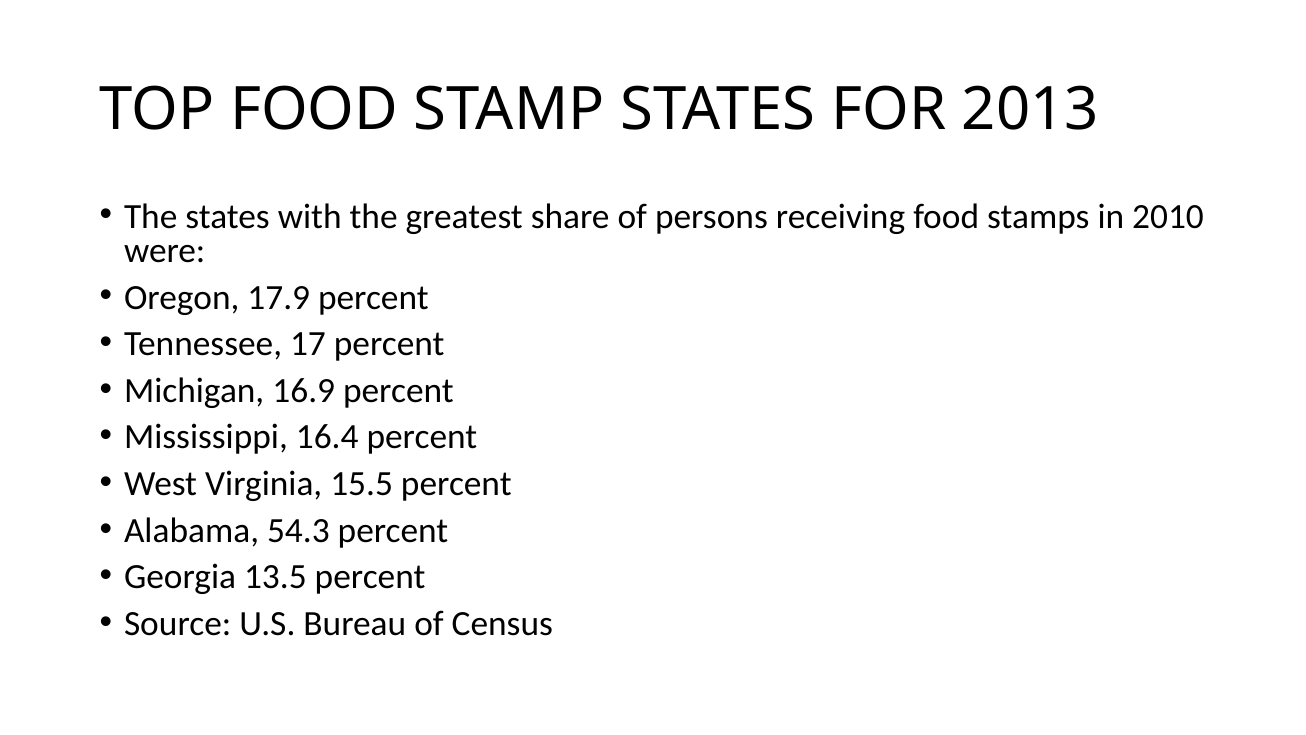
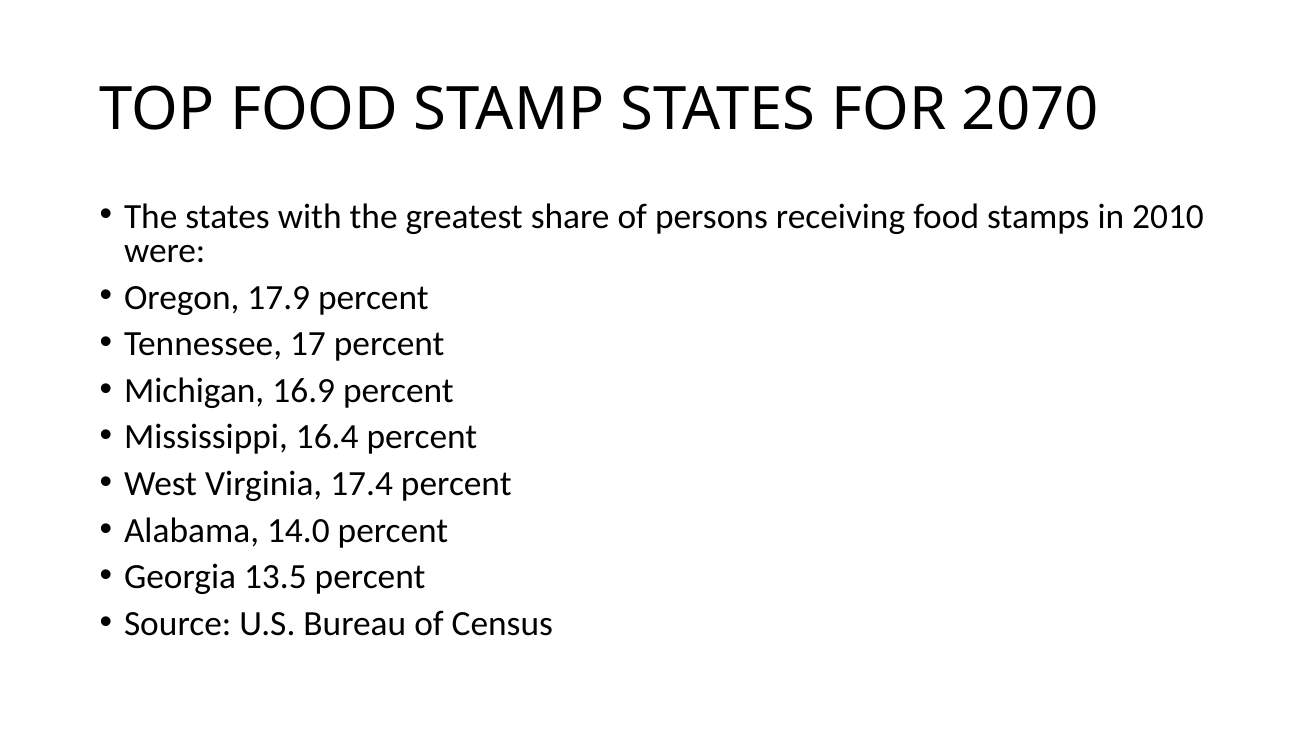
2013: 2013 -> 2070 (1030, 110)
15.5: 15.5 -> 17.4 (362, 484)
54.3: 54.3 -> 14.0 (298, 530)
